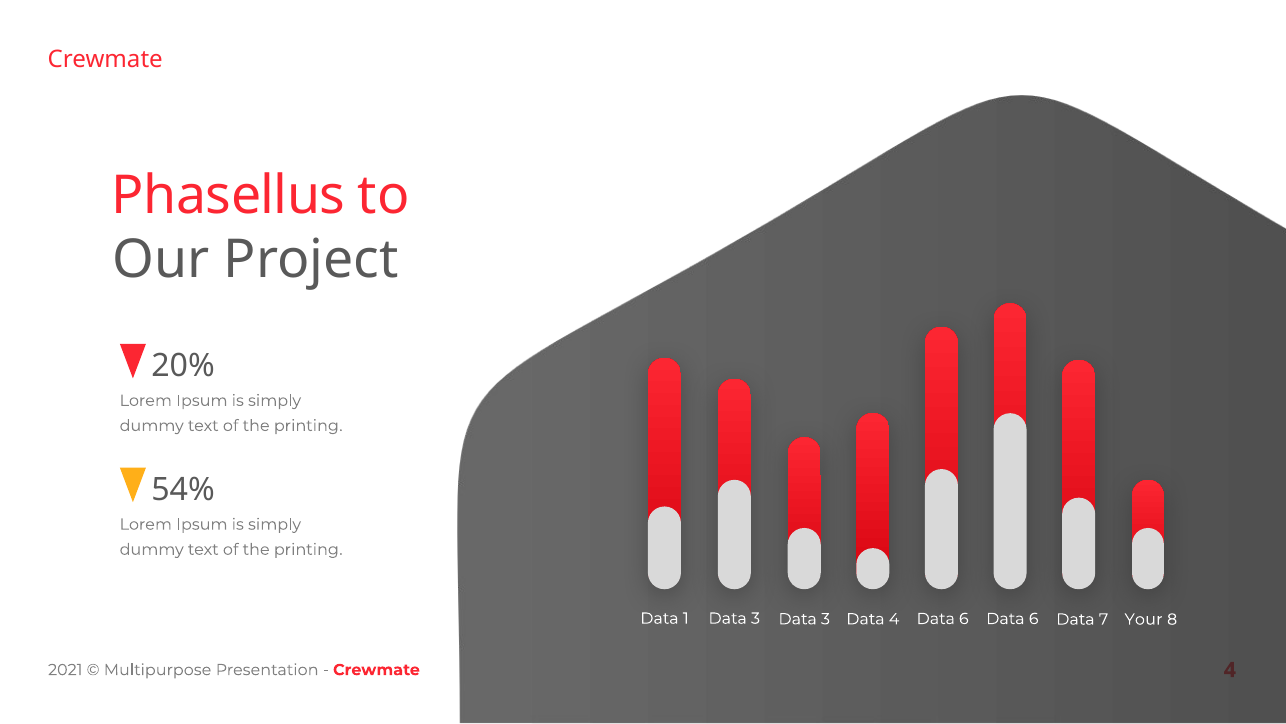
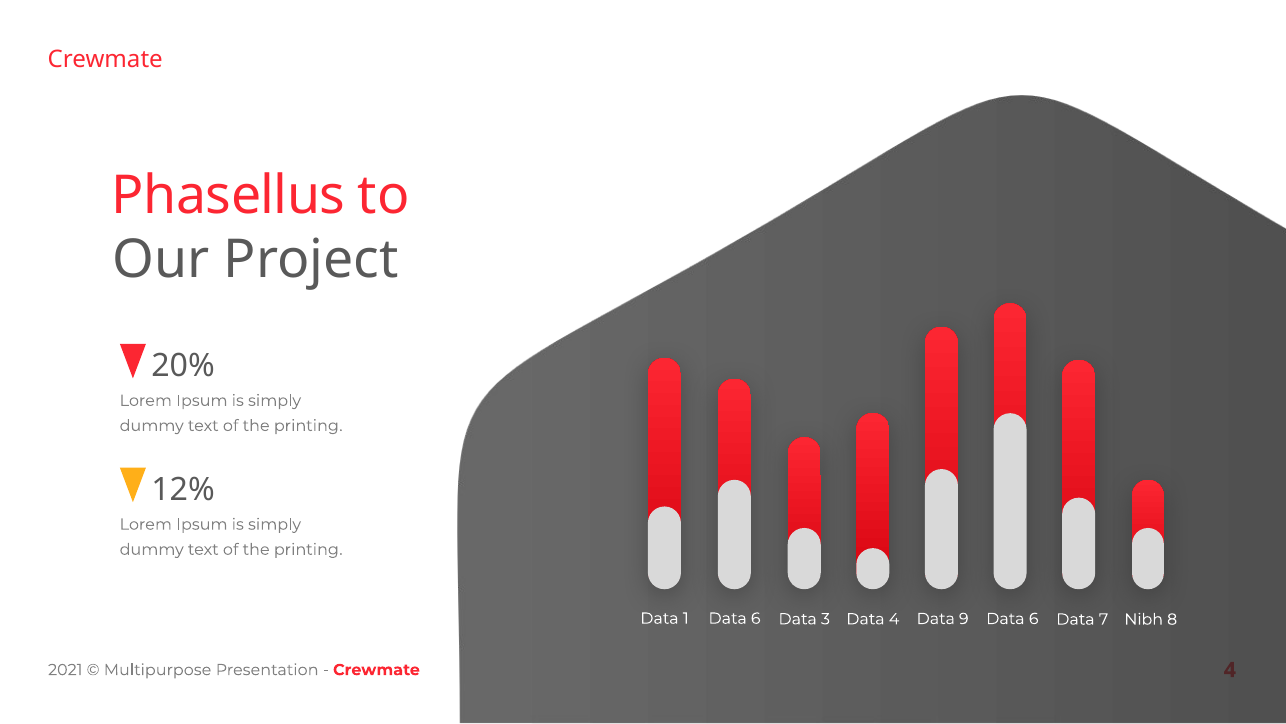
54%: 54% -> 12% (183, 490)
1 Data 3: 3 -> 6 (756, 618)
4 Data 6: 6 -> 9 (964, 618)
Your: Your -> Nibh (1144, 619)
